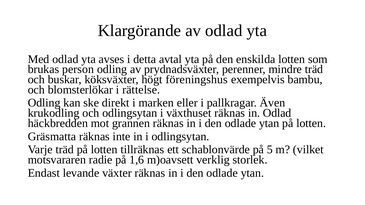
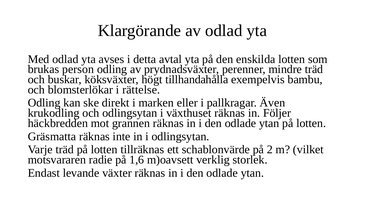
föreningshus: föreningshus -> tillhandahålla (197, 80)
in Odlad: Odlad -> Följer (277, 113)
5: 5 -> 2 (270, 150)
